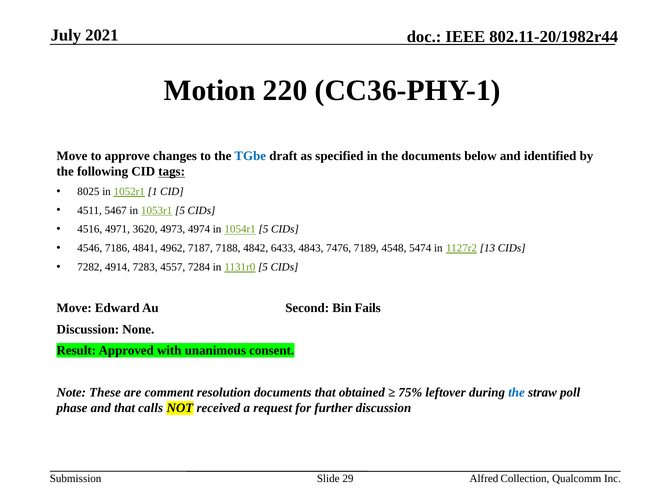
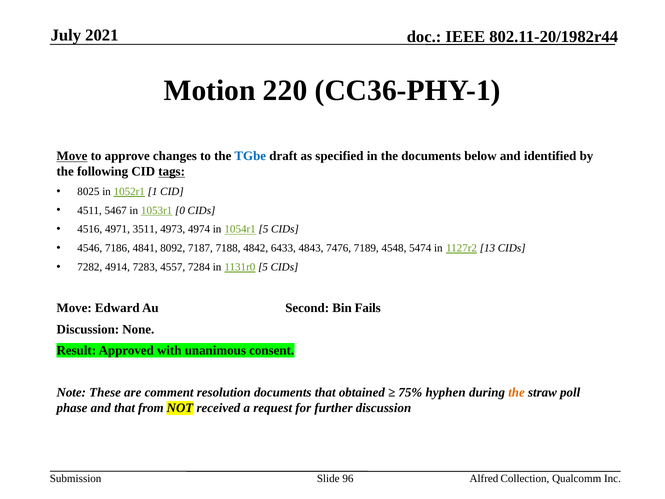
Move underline: none -> present (72, 156)
1053r1 5: 5 -> 0 (180, 210)
3620: 3620 -> 3511 (145, 229)
4962: 4962 -> 8092 (173, 248)
leftover: leftover -> hyphen (446, 392)
the colour: blue -> orange (517, 392)
calls: calls -> from (151, 408)
29: 29 -> 96 (348, 478)
